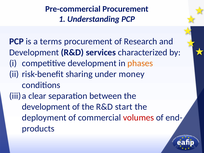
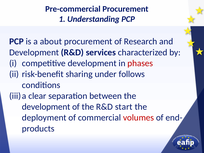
terms: terms -> about (51, 41)
phases colour: orange -> red (140, 63)
money: money -> follows (132, 74)
